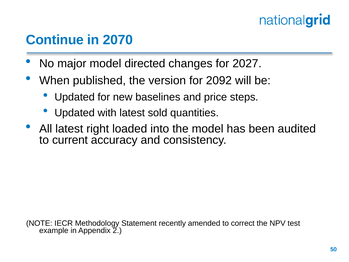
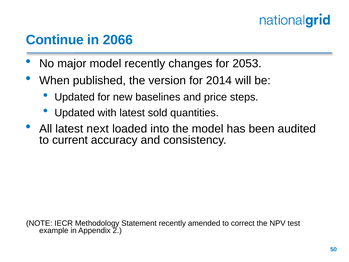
2070: 2070 -> 2066 (118, 40)
model directed: directed -> recently (145, 64)
2027: 2027 -> 2053 (247, 64)
2092: 2092 -> 2014 (219, 81)
right: right -> next (98, 129)
